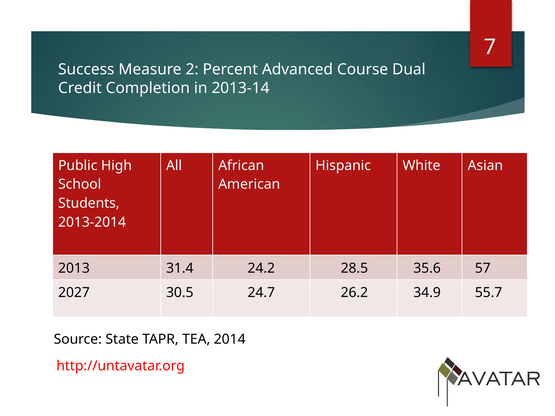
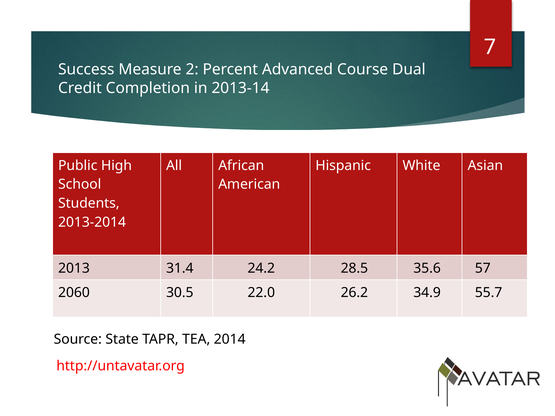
2027: 2027 -> 2060 (74, 293)
24.7: 24.7 -> 22.0 (261, 293)
